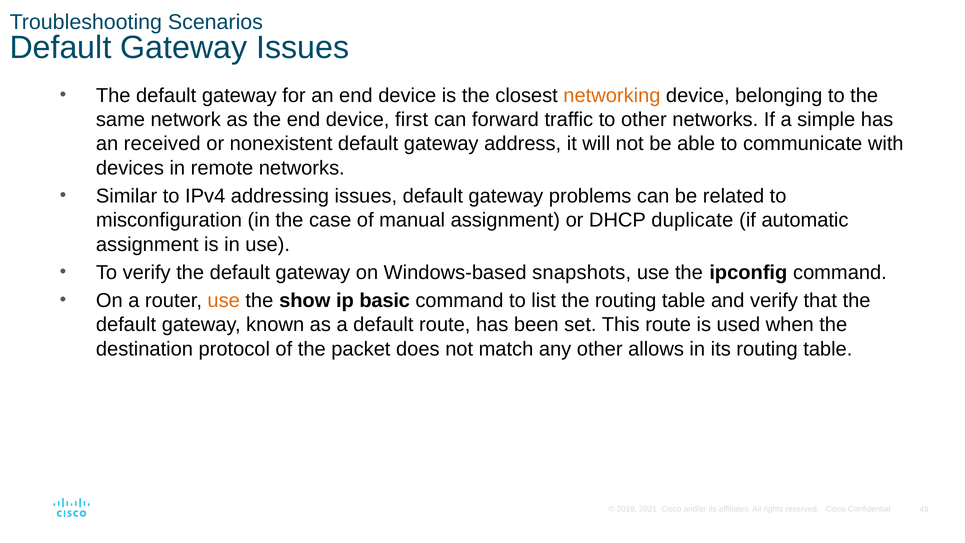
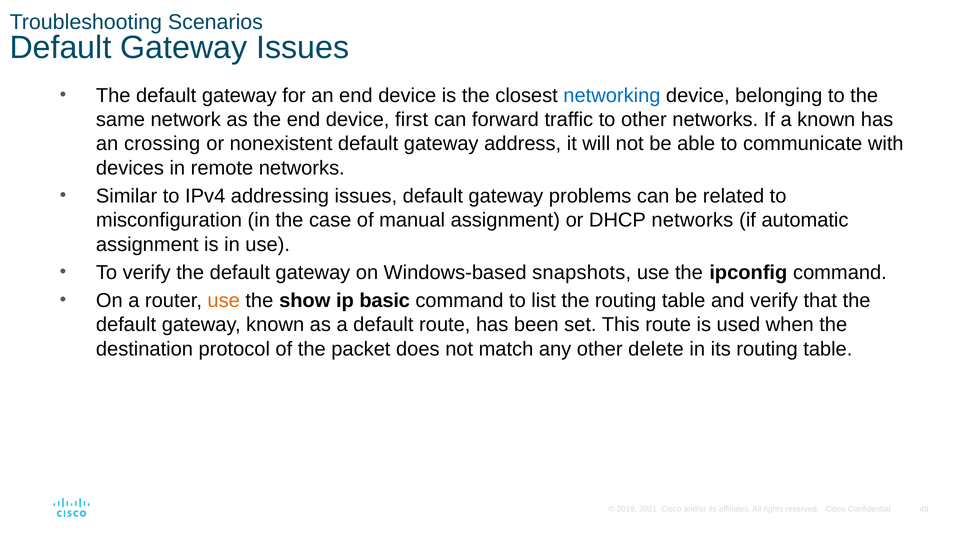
networking colour: orange -> blue (612, 96)
a simple: simple -> known (826, 120)
received: received -> crossing (162, 144)
DHCP duplicate: duplicate -> networks (692, 220)
allows: allows -> delete (656, 349)
